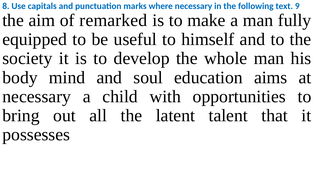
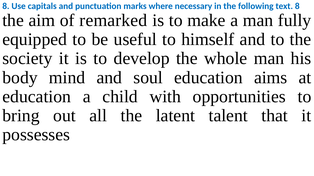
text 9: 9 -> 8 (297, 6)
necessary: necessary -> education (37, 97)
